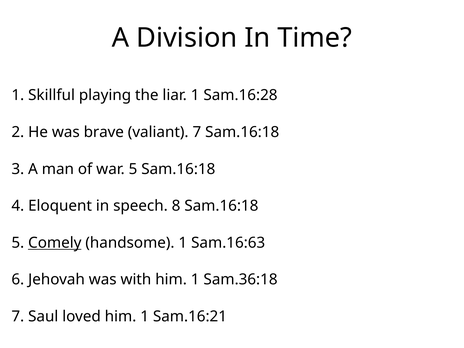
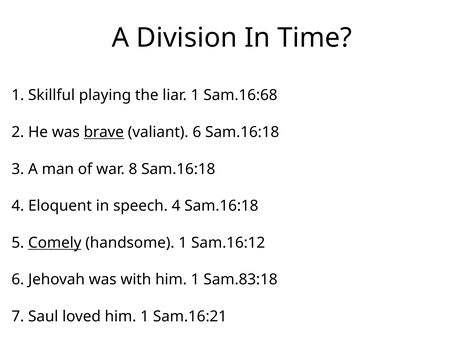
Sam.16:28: Sam.16:28 -> Sam.16:68 (240, 95)
brave underline: none -> present (104, 132)
valiant 7: 7 -> 6 (197, 132)
war 5: 5 -> 8 (133, 169)
speech 8: 8 -> 4 (176, 206)
Sam.16:63: Sam.16:63 -> Sam.16:12 (228, 243)
Sam.36:18: Sam.36:18 -> Sam.83:18 (241, 280)
